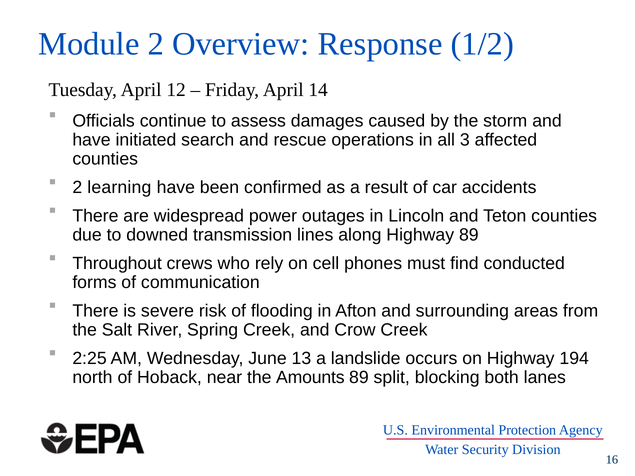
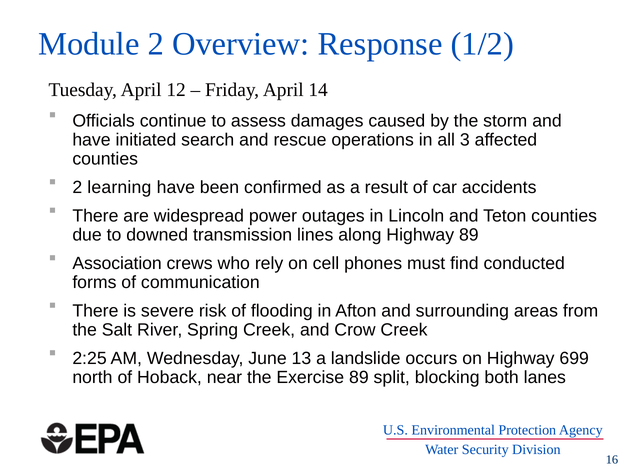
Throughout: Throughout -> Association (117, 264)
194: 194 -> 699 (574, 359)
Amounts: Amounts -> Exercise (310, 378)
